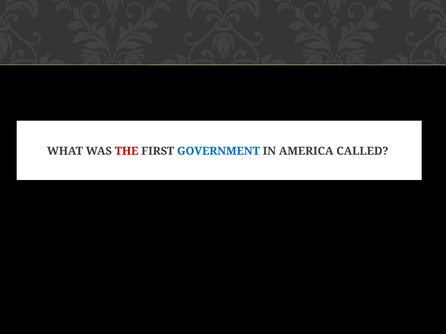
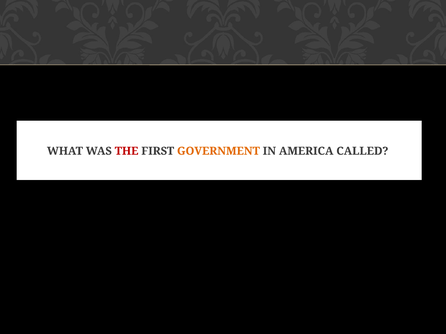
GOVERNMENT colour: blue -> orange (218, 151)
